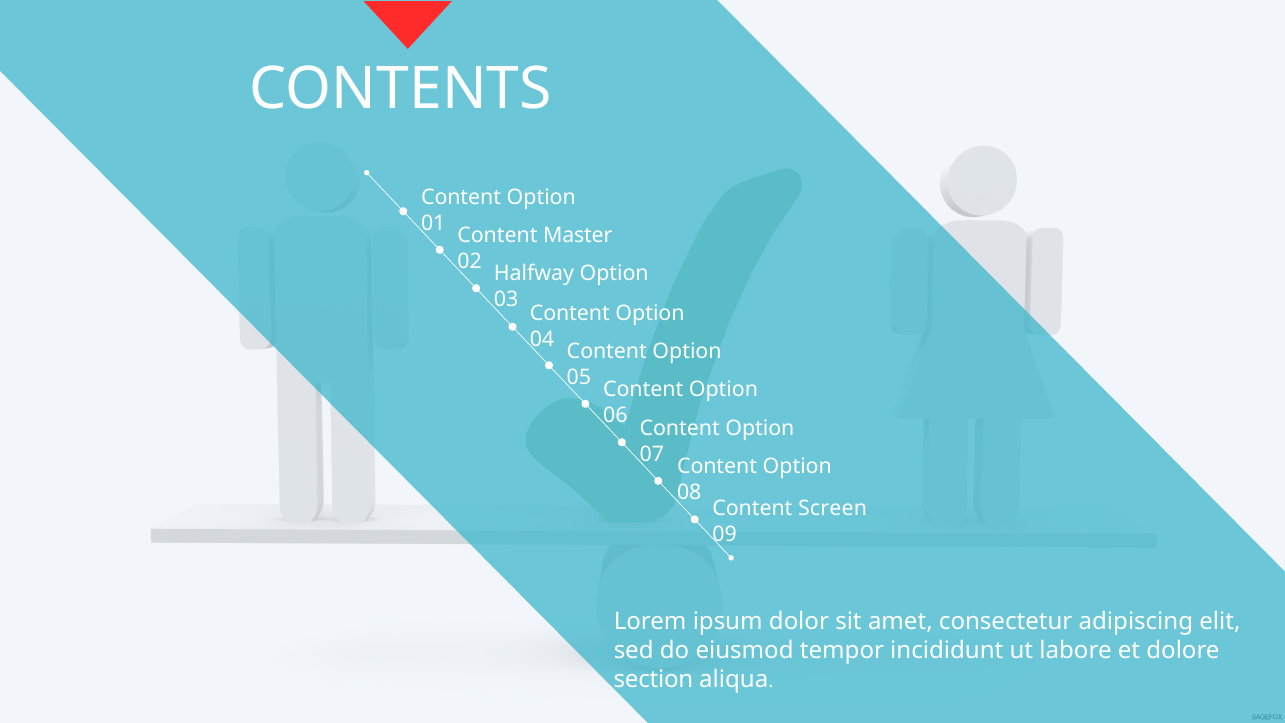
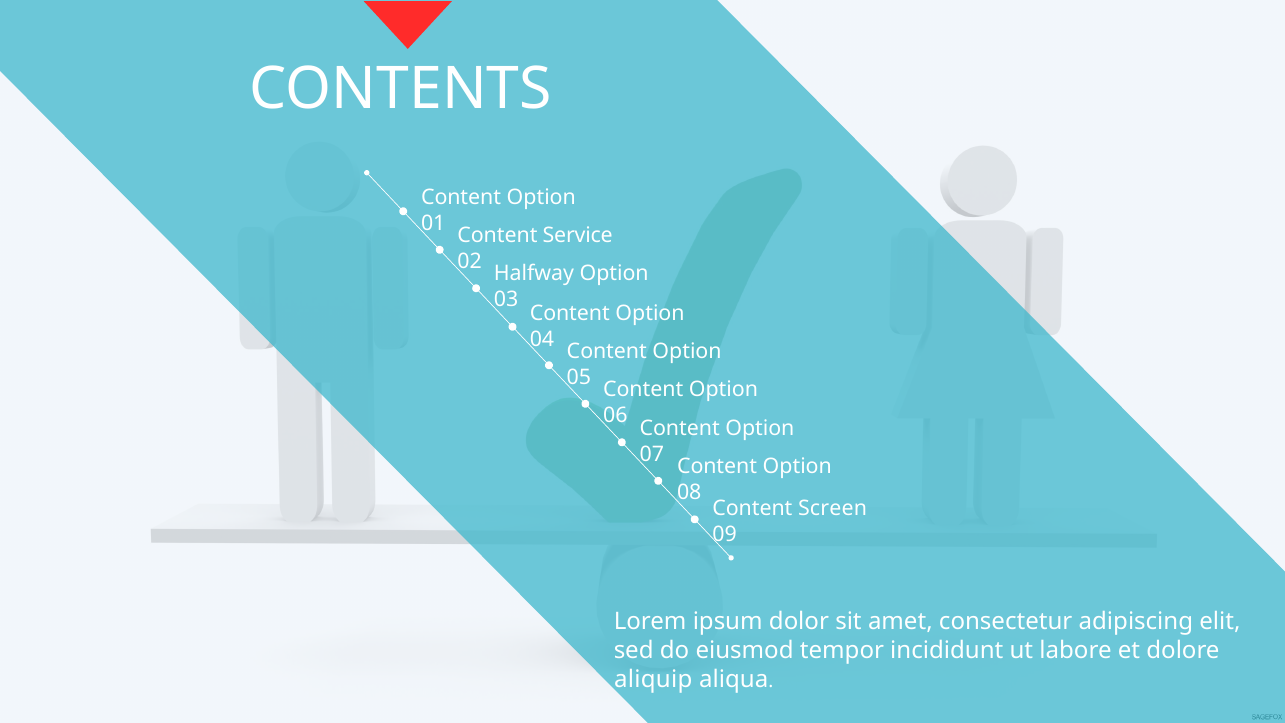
Master: Master -> Service (578, 235)
section: section -> aliquip (653, 679)
